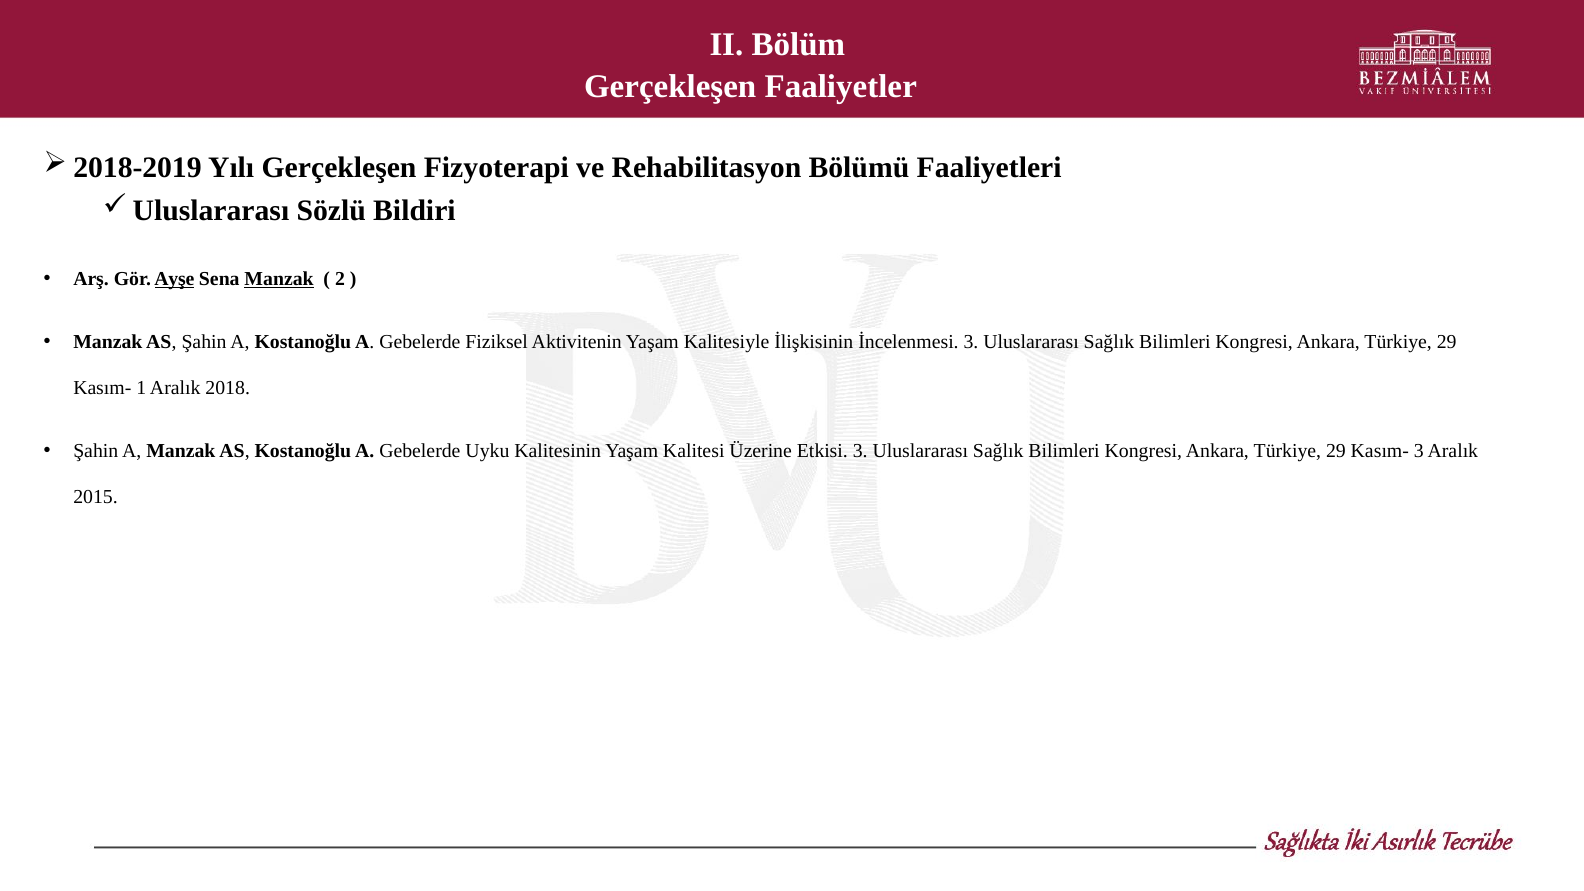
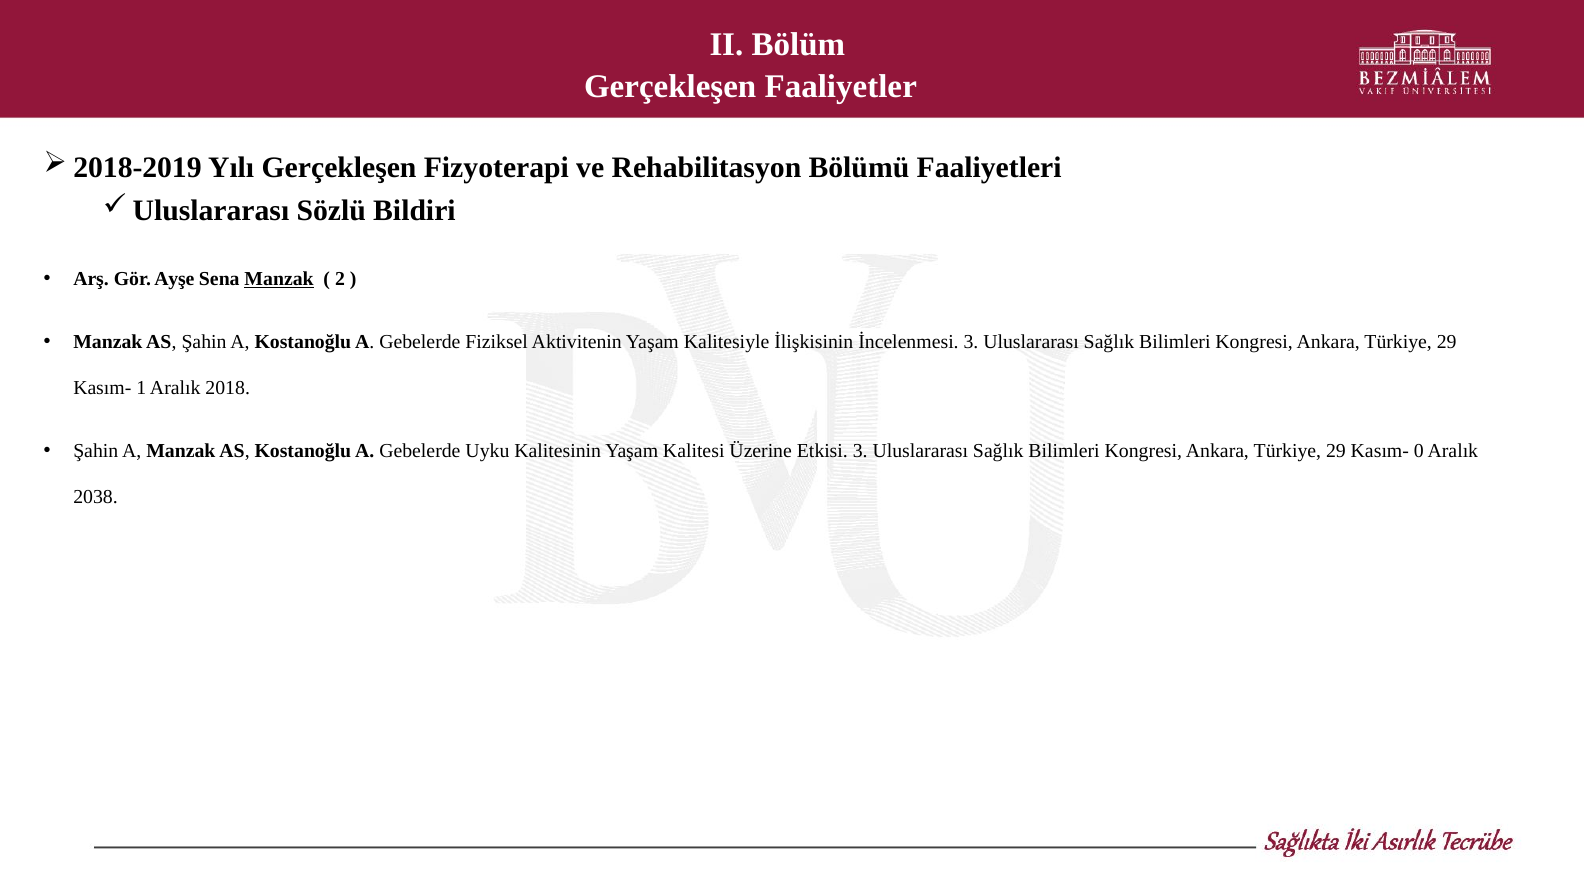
Ayşe underline: present -> none (174, 279)
Kasım- 3: 3 -> 0 (1419, 451)
2015: 2015 -> 2038 (96, 497)
